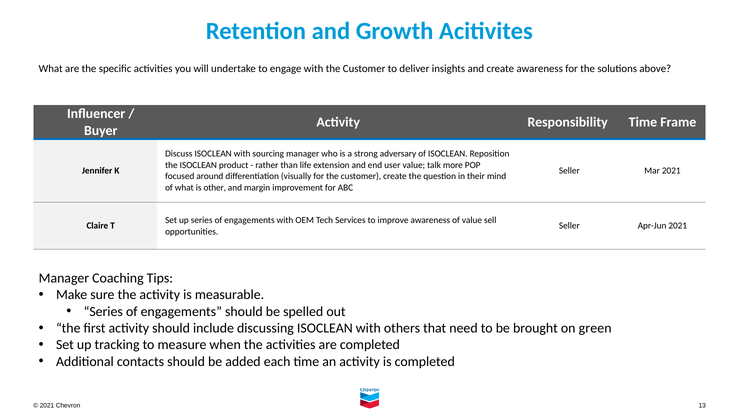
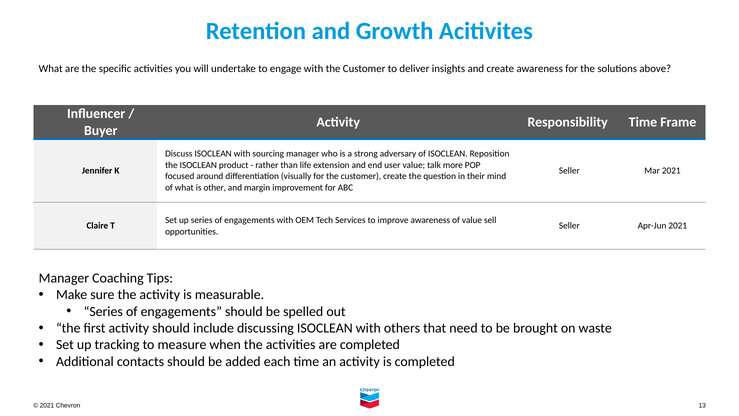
green: green -> waste (595, 328)
